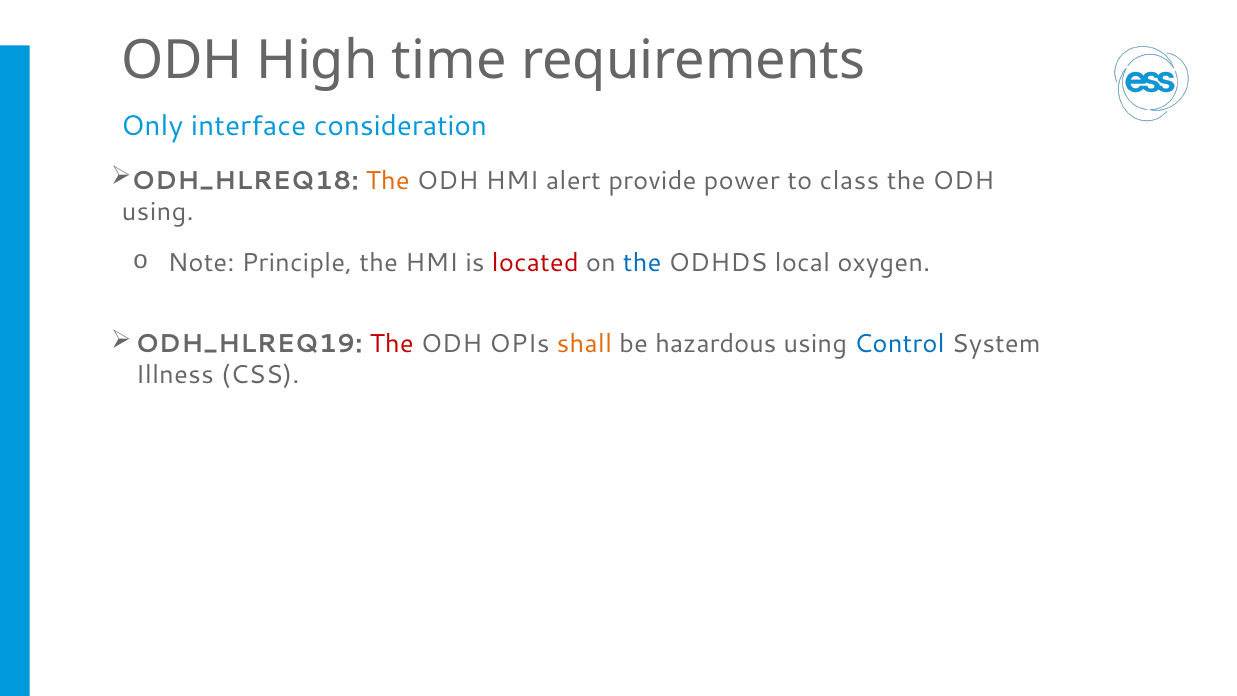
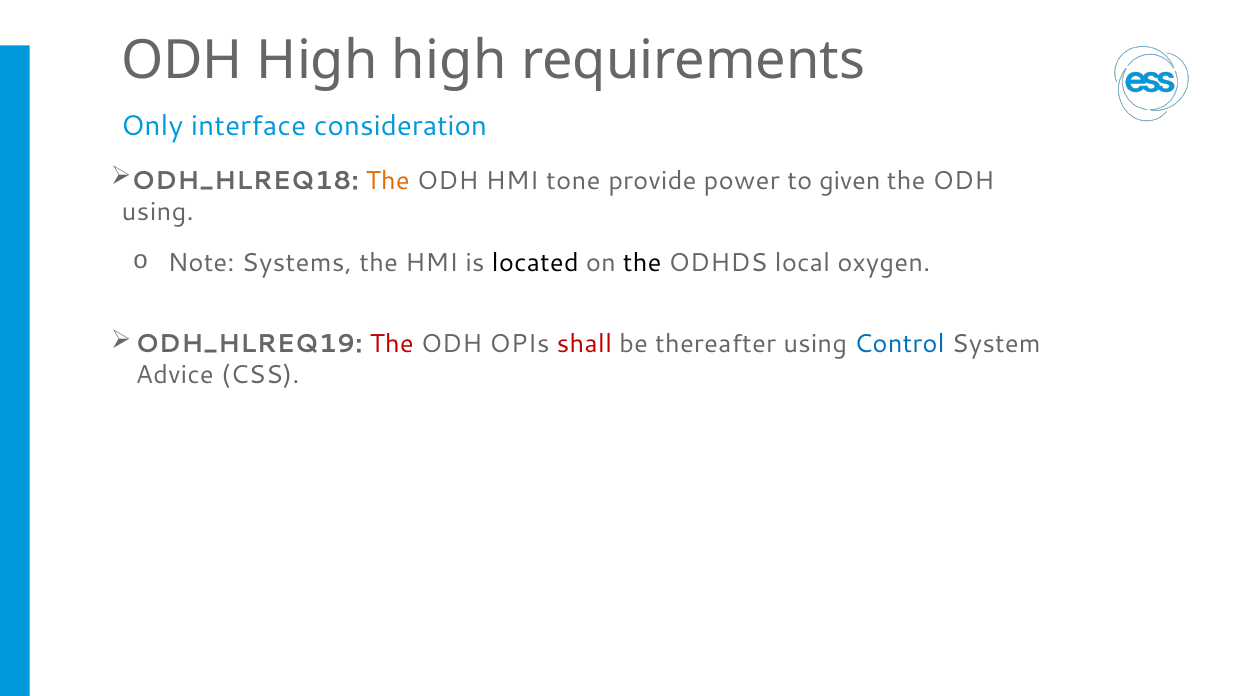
High time: time -> high (449, 60)
alert: alert -> tone (573, 180)
class: class -> given (850, 180)
Principle: Principle -> Systems (297, 263)
located colour: red -> black (535, 263)
the colour: blue -> black (642, 263)
shall colour: orange -> red (584, 344)
hazardous: hazardous -> thereafter (716, 344)
Illness: Illness -> Advice (175, 375)
